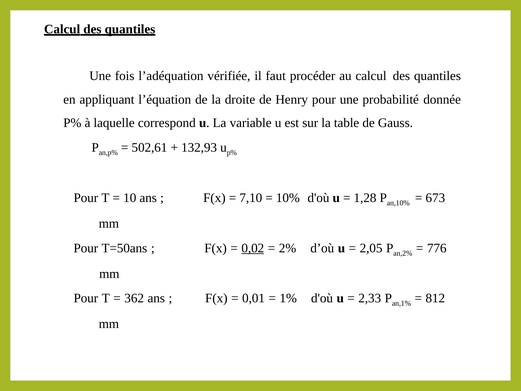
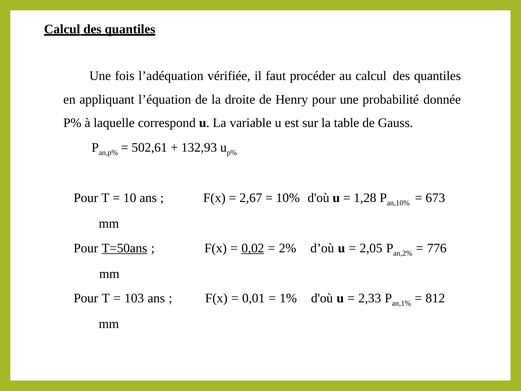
7,10: 7,10 -> 2,67 (251, 198)
T=50ans underline: none -> present (124, 248)
362: 362 -> 103 (134, 298)
